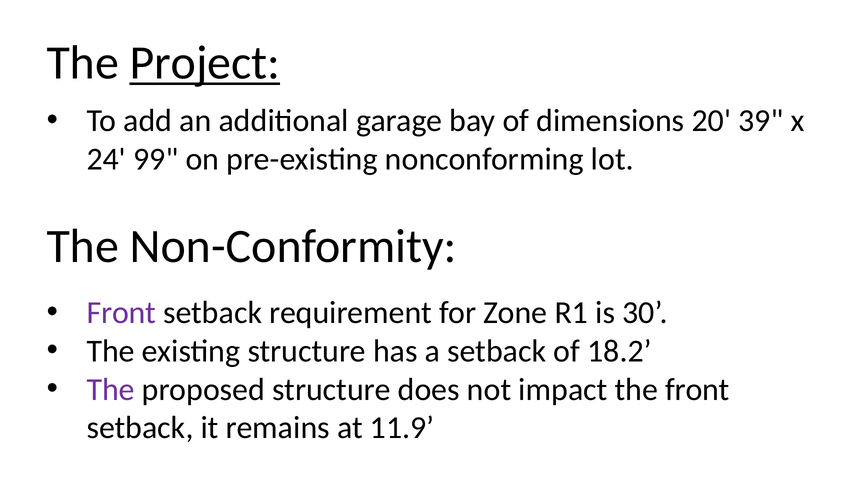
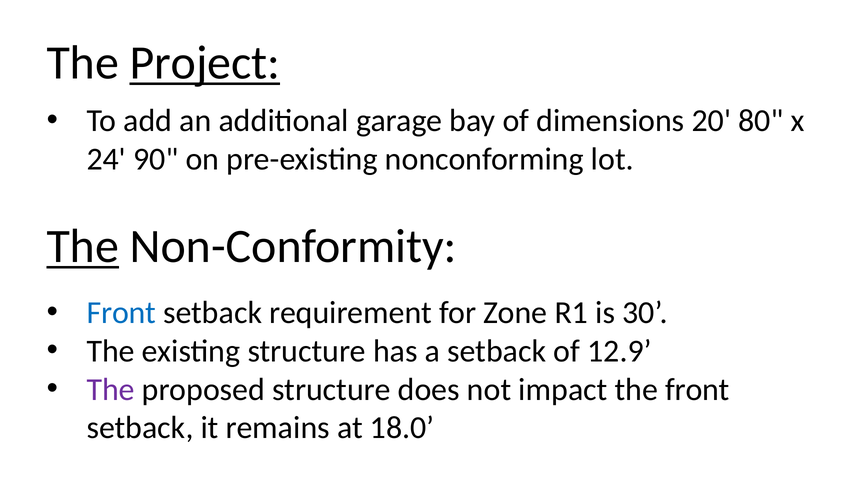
39: 39 -> 80 (761, 120)
99: 99 -> 90 (156, 159)
The underline: none -> present (83, 246)
Front colour: purple -> blue (121, 312)
18.2: 18.2 -> 12.9 (619, 351)
11.9: 11.9 -> 18.0 (402, 427)
